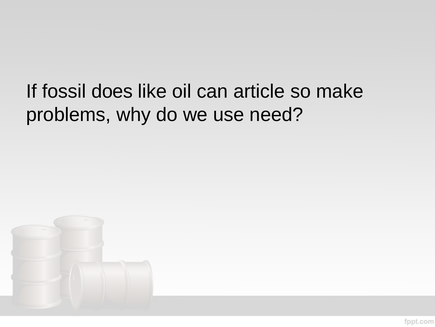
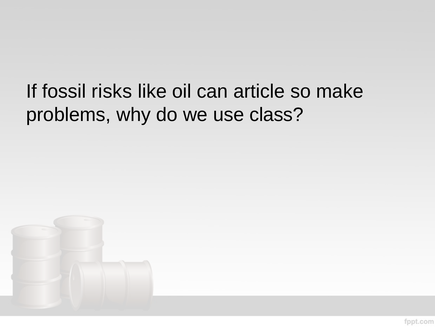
does: does -> risks (112, 91)
need: need -> class (277, 114)
